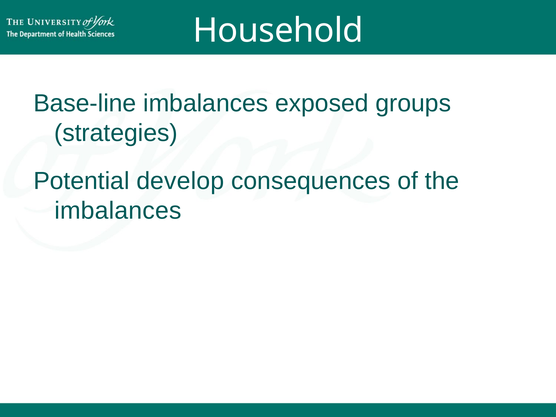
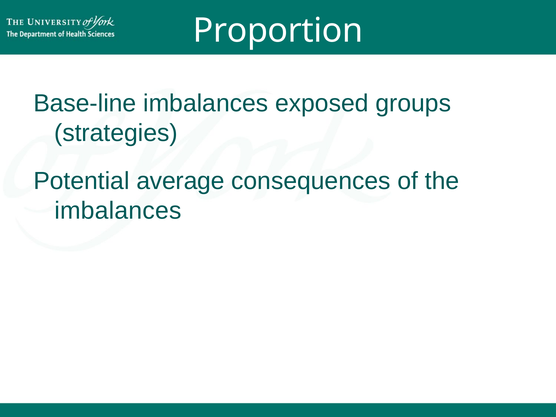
Household: Household -> Proportion (278, 31)
develop: develop -> average (180, 181)
